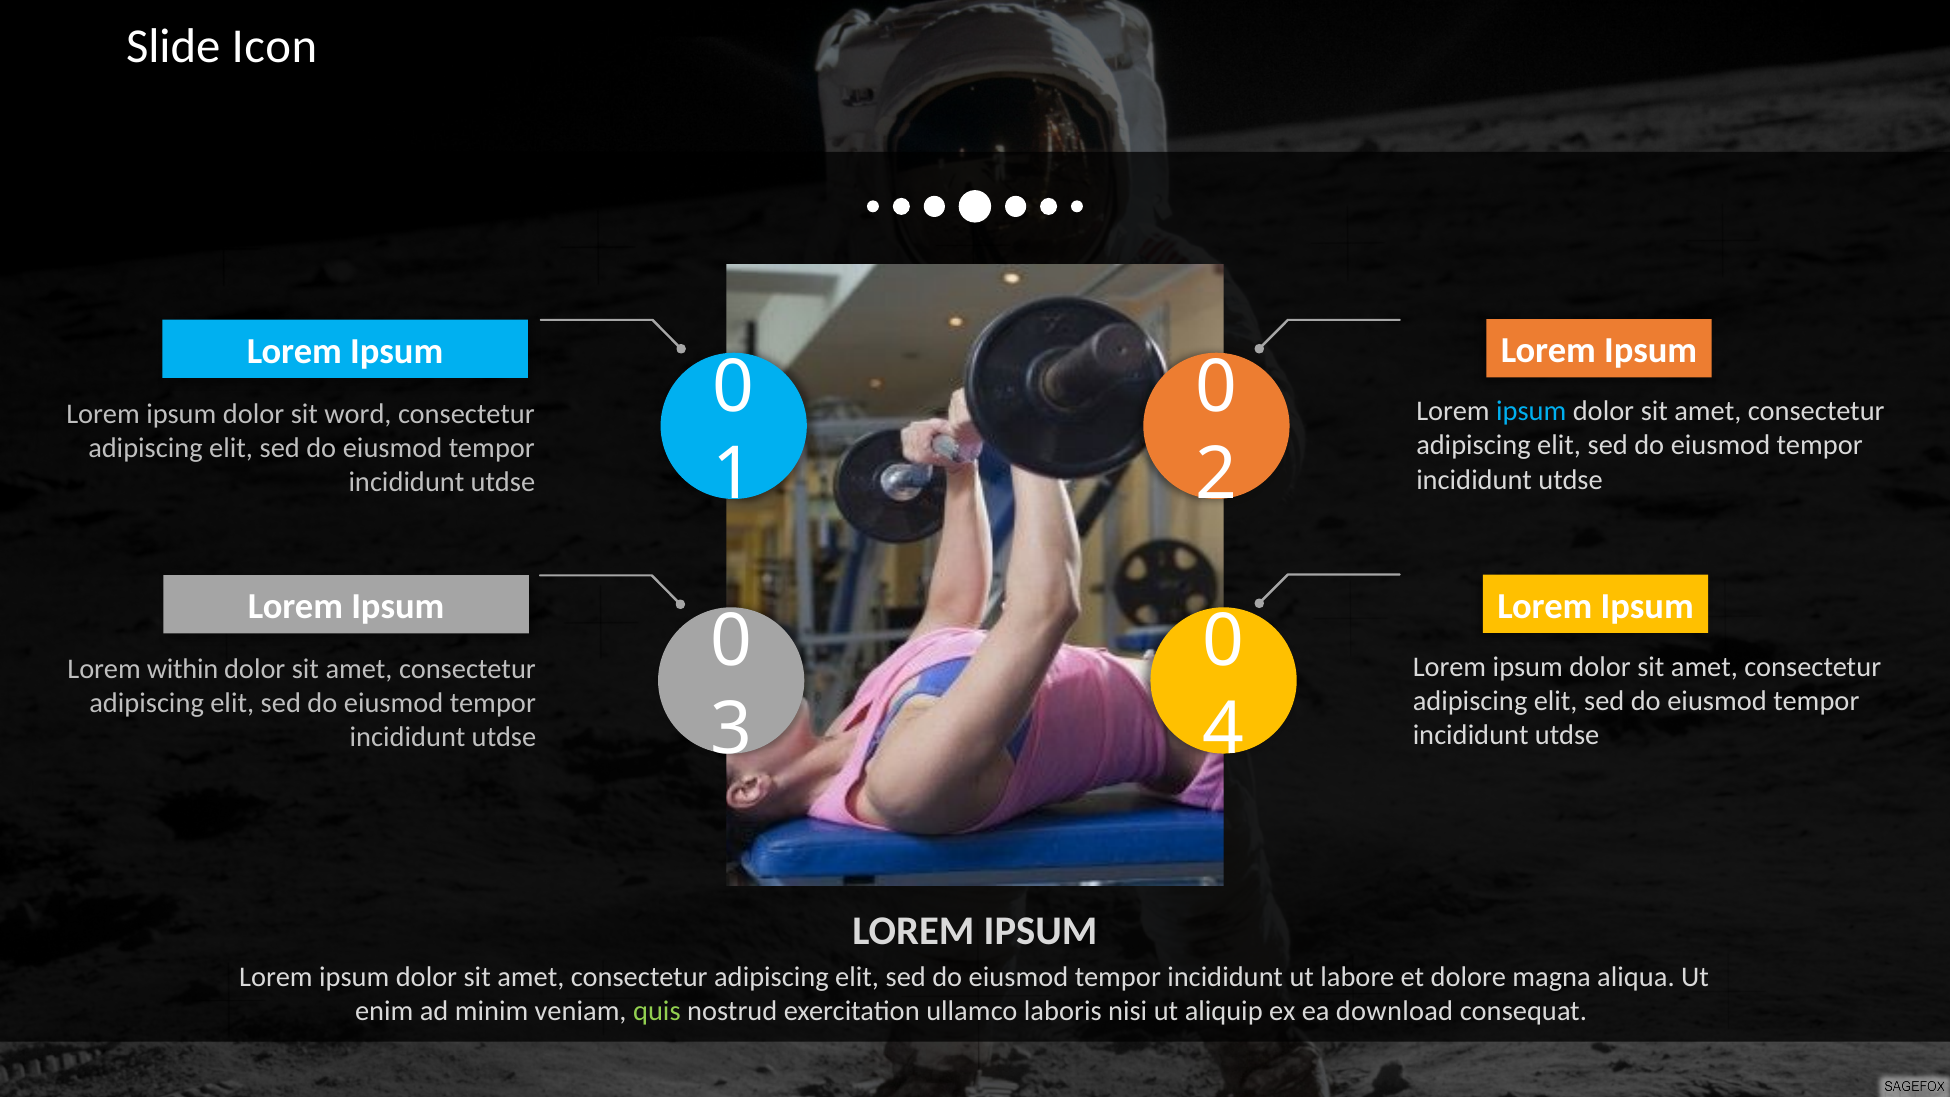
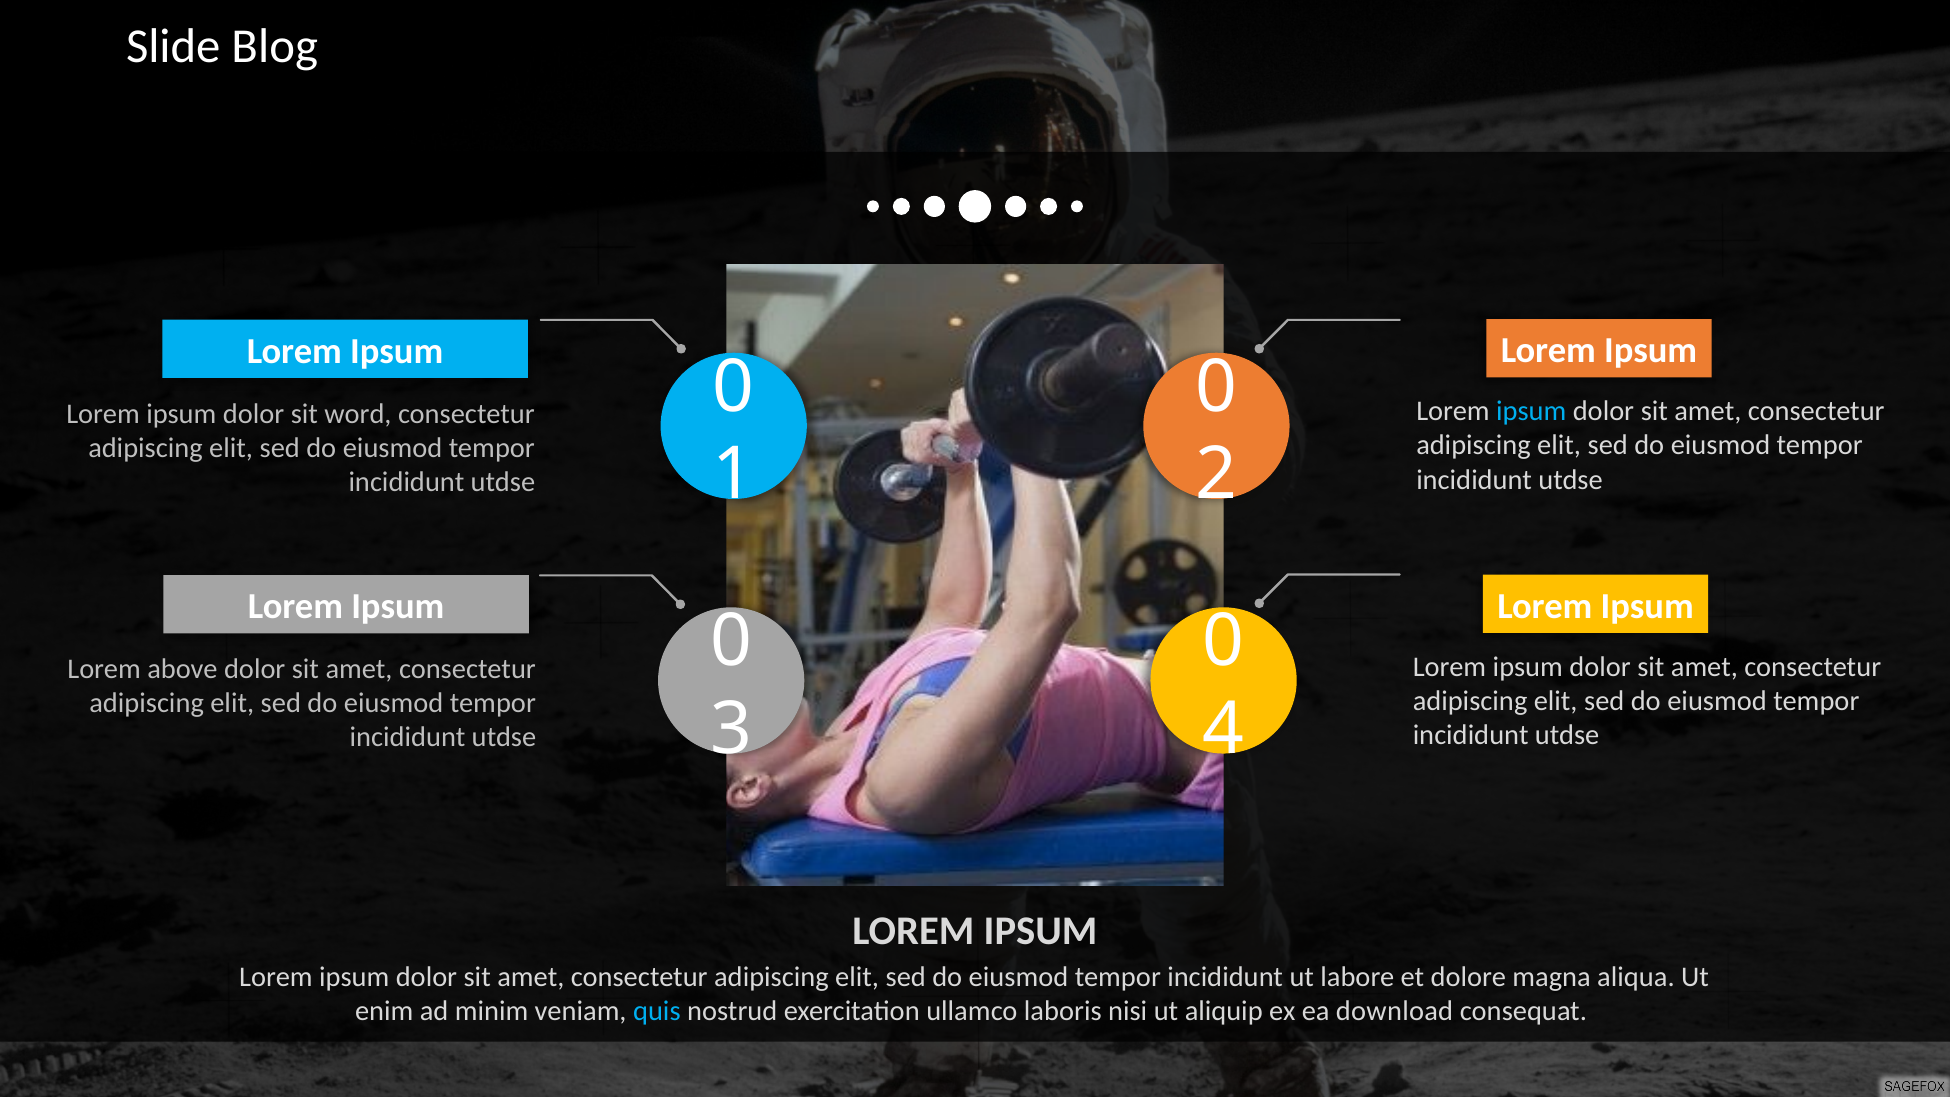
Icon: Icon -> Blog (275, 46)
within: within -> above (182, 669)
quis colour: light green -> light blue (657, 1011)
